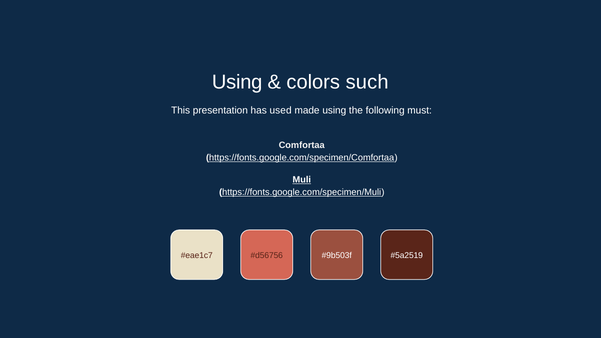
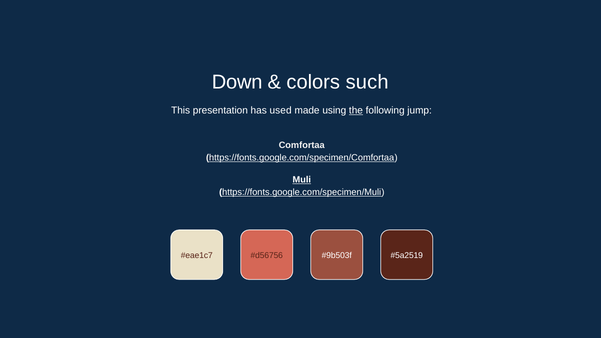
Using: Using -> Down (237, 82)
the underline: none -> present (356, 110)
must: must -> jump (420, 110)
